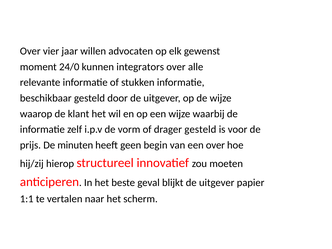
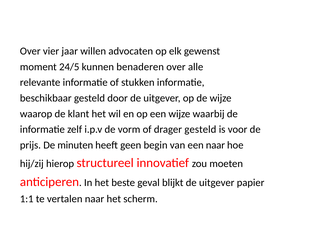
24/0: 24/0 -> 24/5 (69, 67)
integrators: integrators -> benaderen (140, 67)
een over: over -> naar (215, 145)
